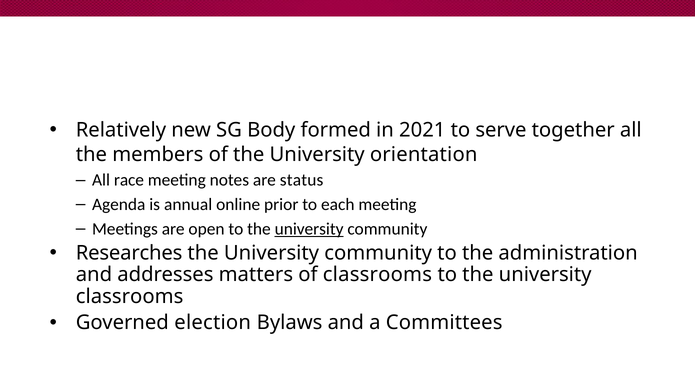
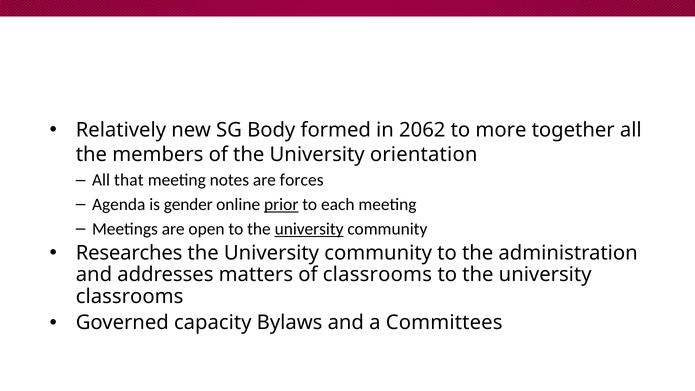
2021: 2021 -> 2062 (422, 130)
serve: serve -> more (501, 130)
race: race -> that (129, 180)
status: status -> forces (302, 180)
annual: annual -> gender (188, 205)
prior underline: none -> present (281, 205)
election: election -> capacity (213, 323)
